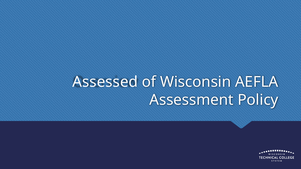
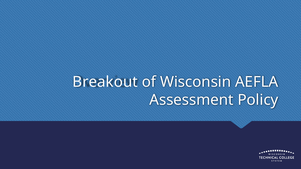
Assessed: Assessed -> Breakout (105, 82)
